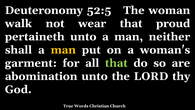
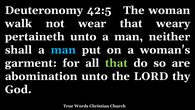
52:5: 52:5 -> 42:5 (99, 10)
proud: proud -> weary (173, 23)
man colour: yellow -> light blue (63, 50)
